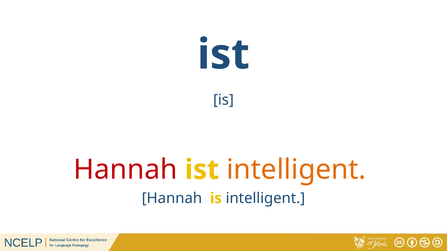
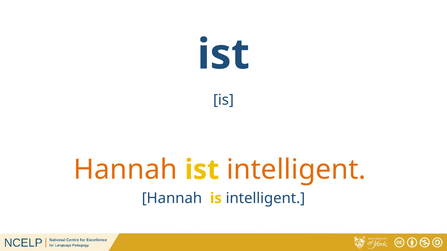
Hannah colour: red -> orange (126, 170)
